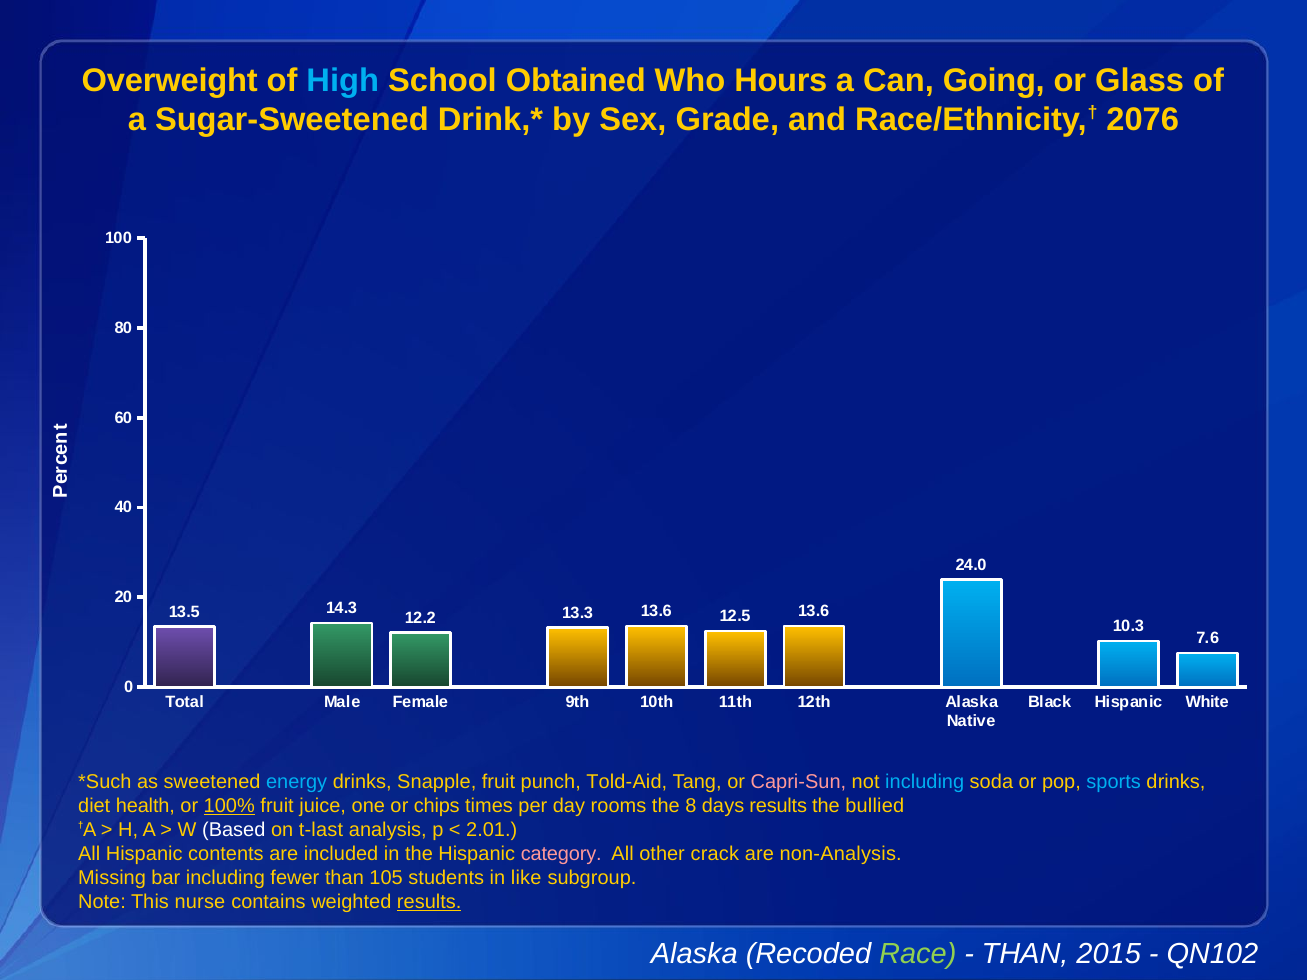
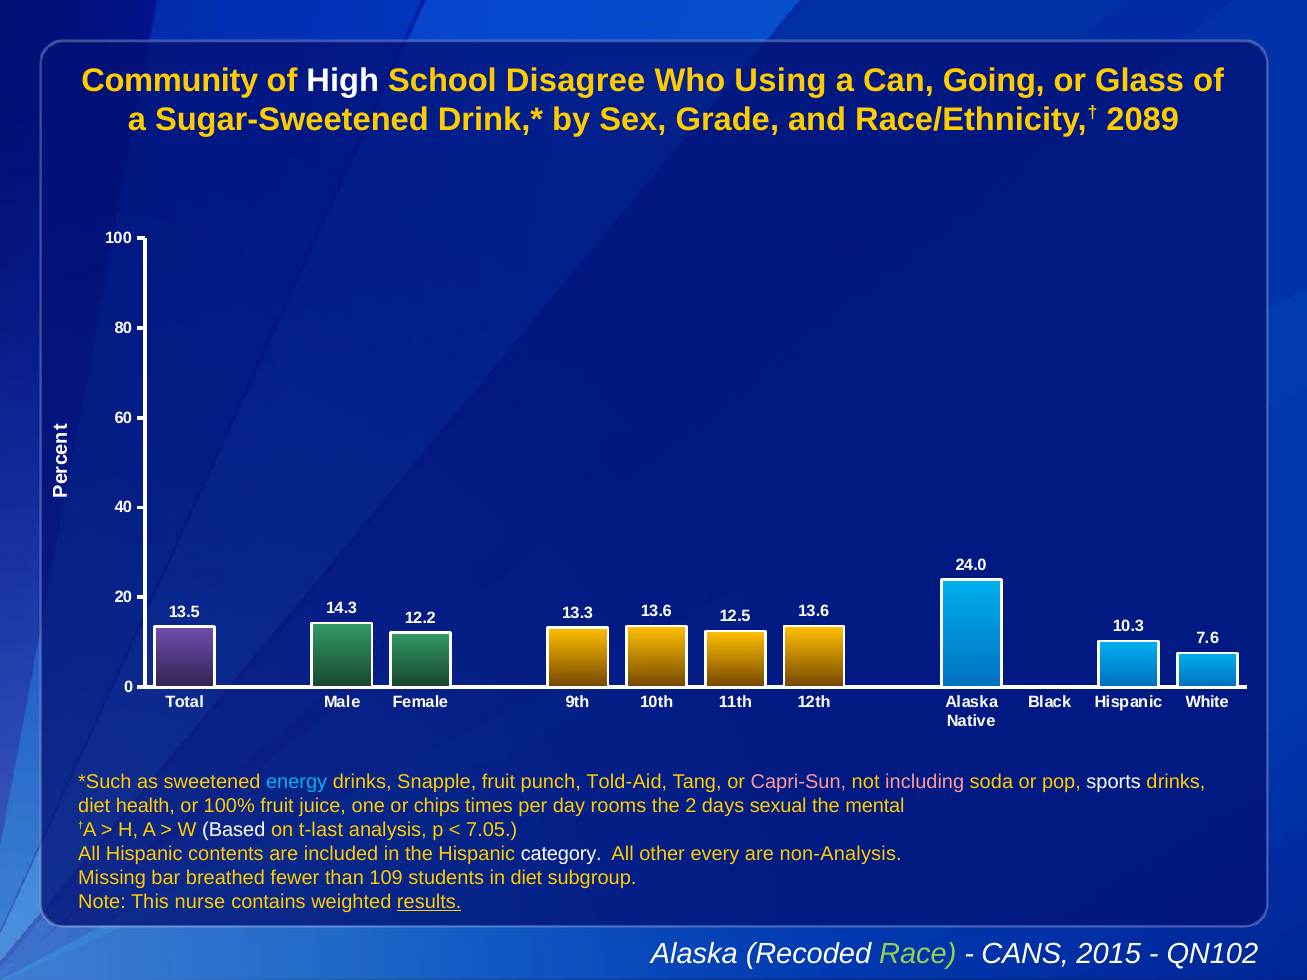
Overweight: Overweight -> Community (170, 81)
High colour: light blue -> white (343, 81)
Obtained: Obtained -> Disagree (576, 81)
Hours: Hours -> Using (780, 81)
2076: 2076 -> 2089 (1143, 120)
including colour: light blue -> pink (925, 782)
sports colour: light blue -> white (1114, 782)
100% underline: present -> none (229, 806)
8: 8 -> 2 (691, 806)
days results: results -> sexual (778, 806)
bullied: bullied -> mental (875, 806)
2.01: 2.01 -> 7.05 (492, 830)
category colour: pink -> white (561, 854)
crack: crack -> every (715, 854)
bar including: including -> breathed (225, 878)
105: 105 -> 109 (386, 878)
in like: like -> diet (526, 878)
THAN: THAN -> CANS (1025, 954)
